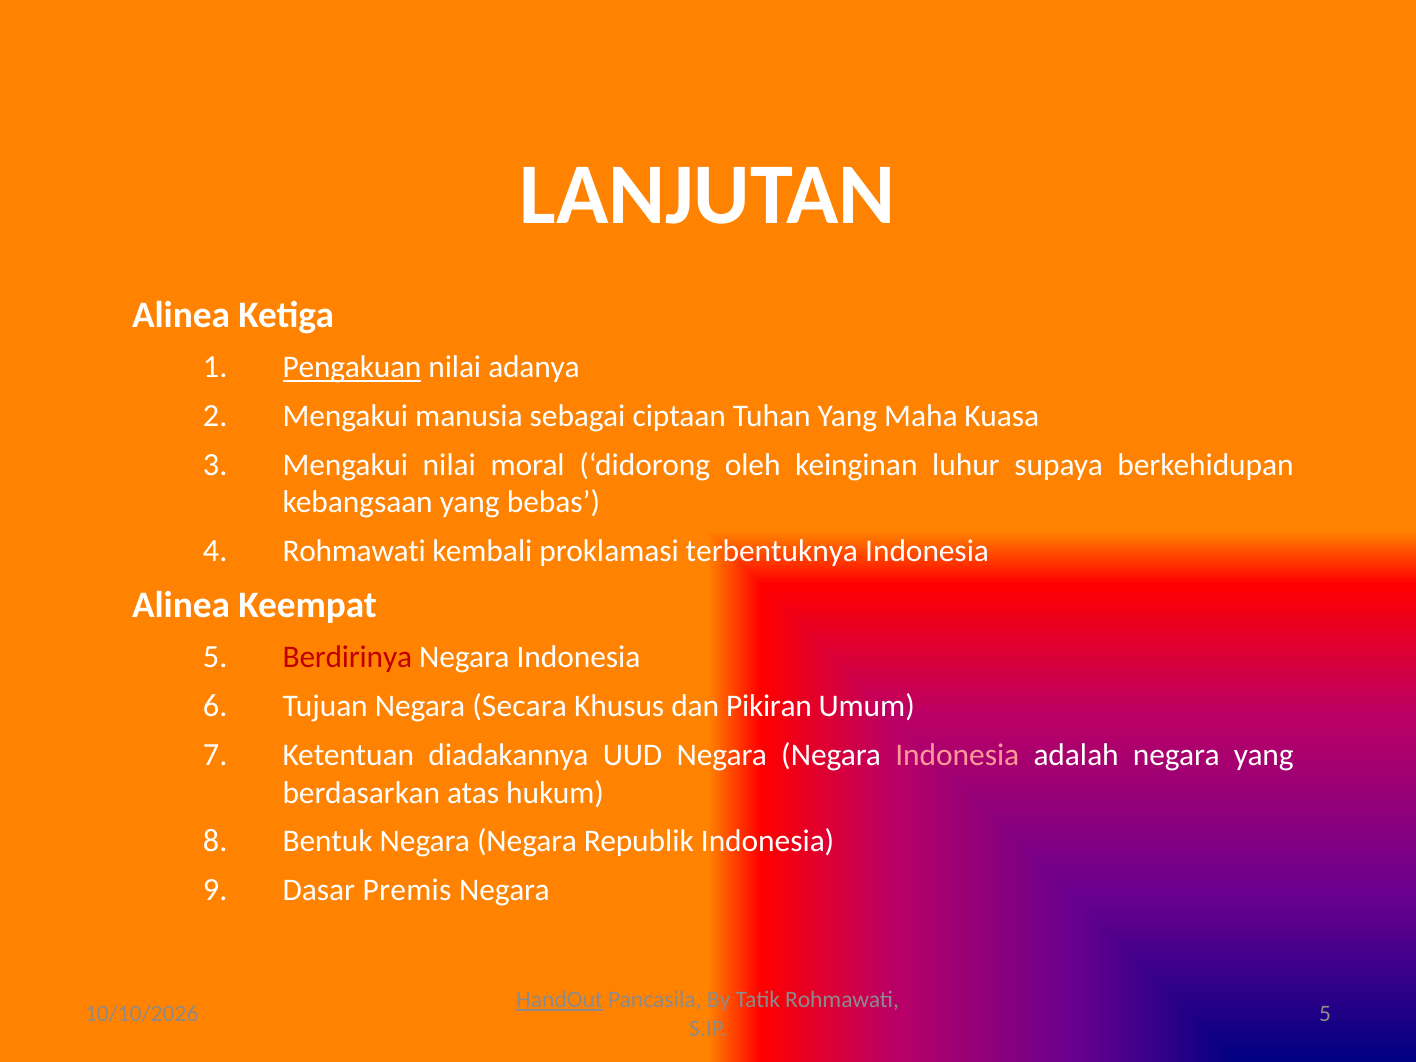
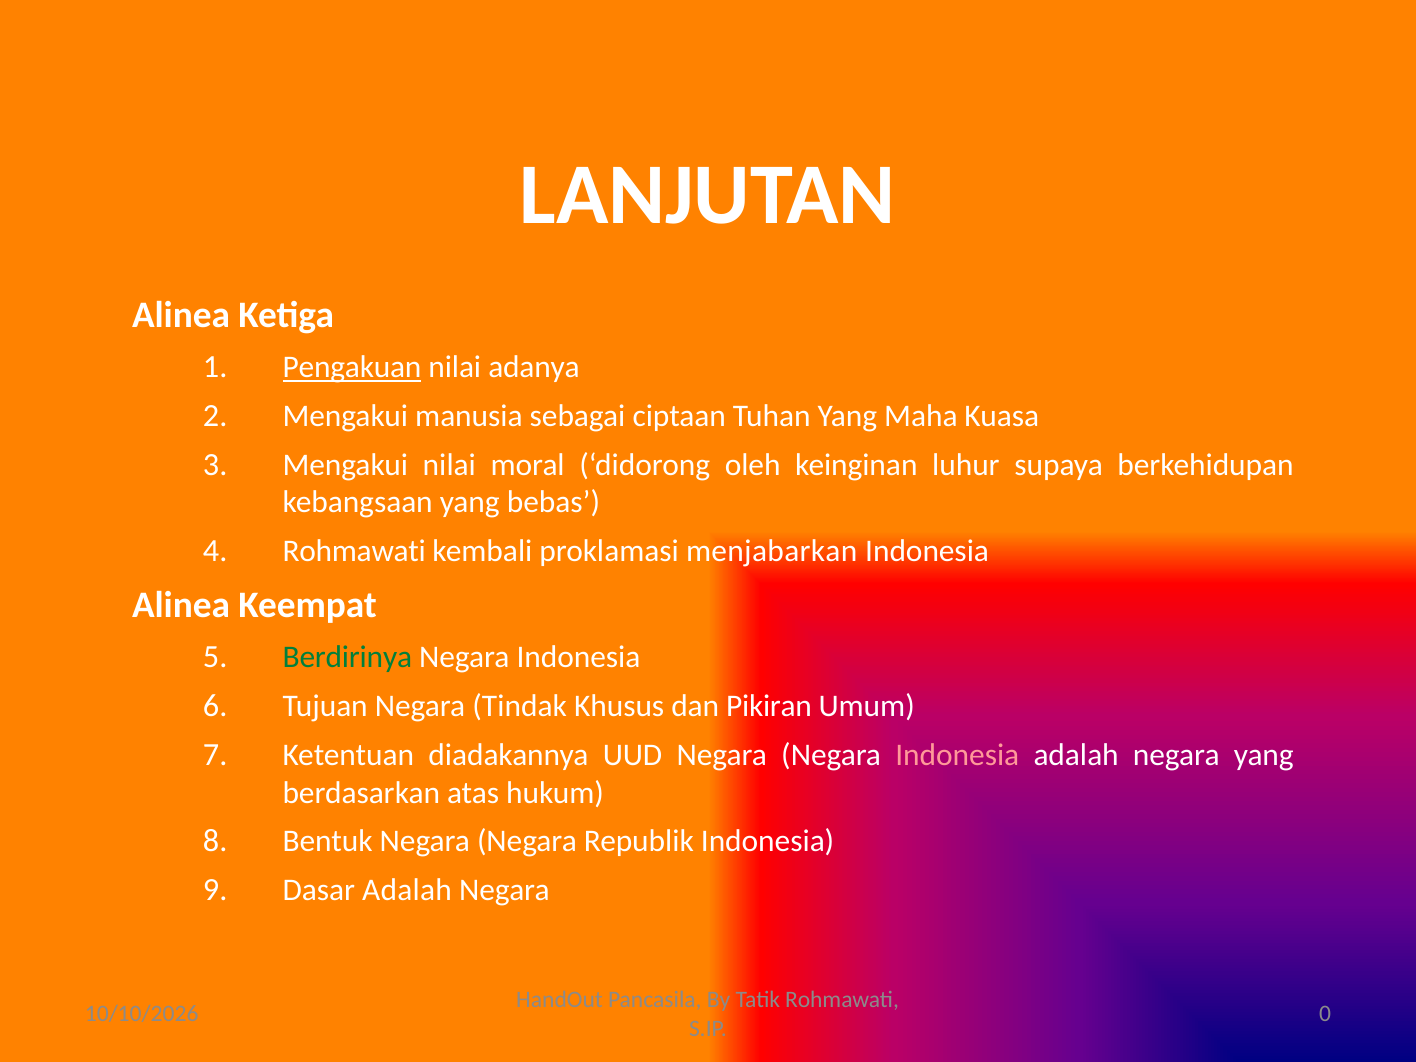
terbentuknya: terbentuknya -> menjabarkan (772, 551)
Berdirinya colour: red -> green (347, 657)
Secara: Secara -> Tindak (520, 706)
Dasar Premis: Premis -> Adalah (407, 890)
HandOut underline: present -> none (560, 1000)
5: 5 -> 0 (1325, 1014)
